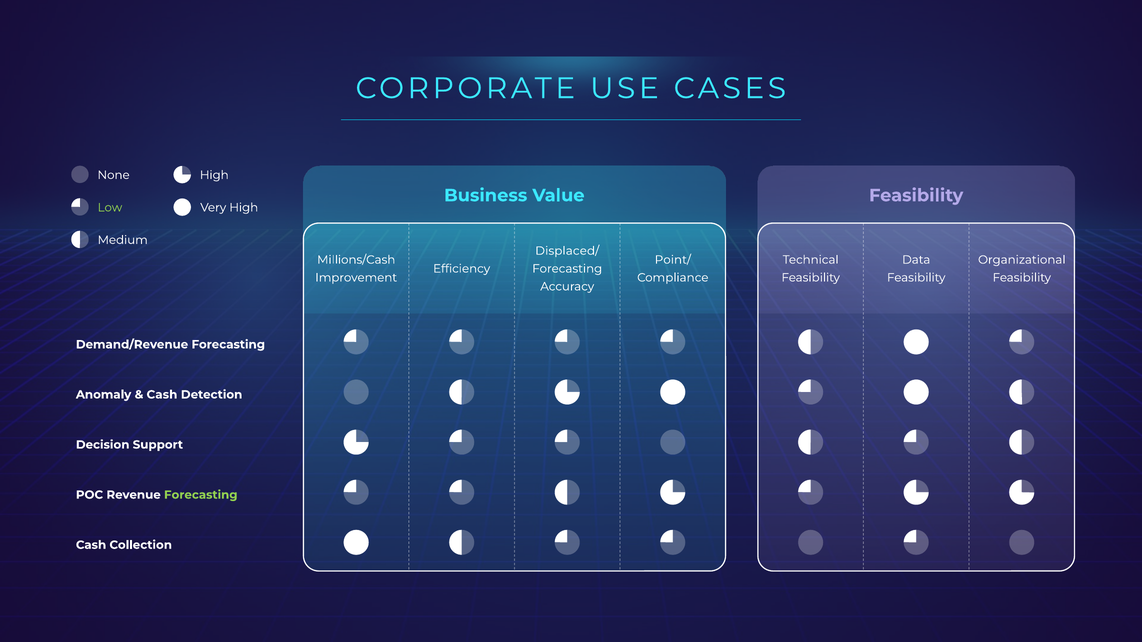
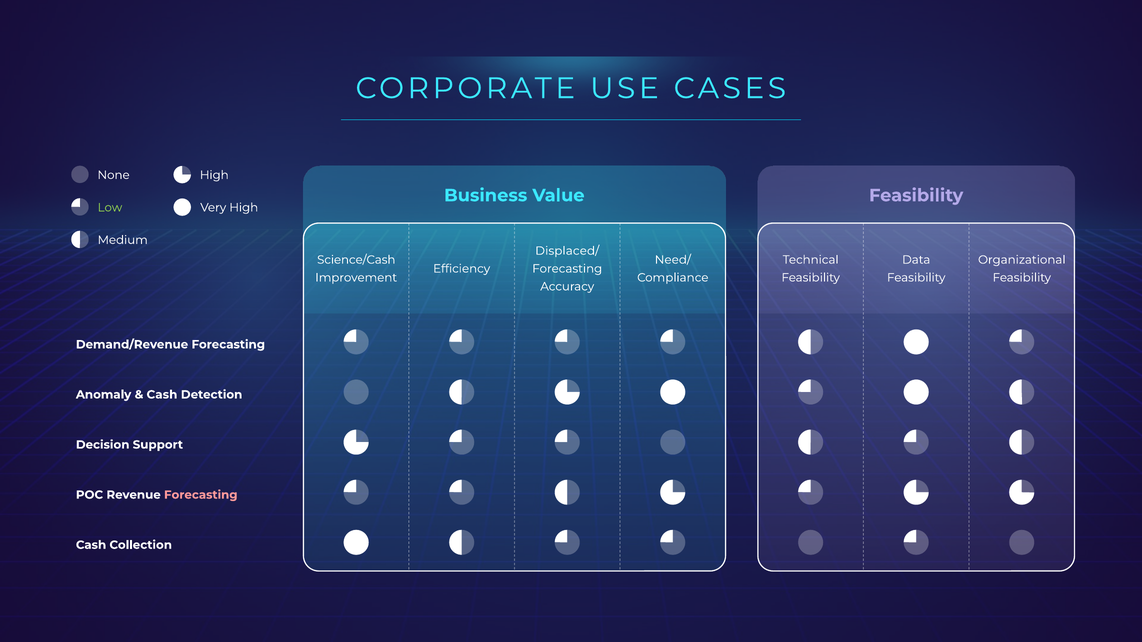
Millions/Cash: Millions/Cash -> Science/Cash (356, 260)
Point/: Point/ -> Need/ (673, 260)
Forecasting colour: light green -> pink (201, 495)
